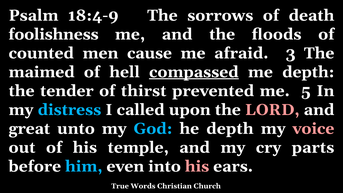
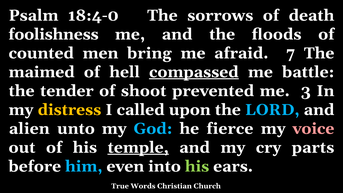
18:4-9: 18:4-9 -> 18:4-0 (93, 15)
cause: cause -> bring (149, 53)
3: 3 -> 7 (290, 53)
me depth: depth -> battle (308, 72)
thirst: thirst -> shoot (144, 91)
5: 5 -> 3 (306, 91)
distress colour: light blue -> yellow (69, 110)
LORD colour: pink -> light blue (272, 110)
great: great -> alien (29, 129)
he depth: depth -> fierce (230, 129)
temple underline: none -> present (138, 147)
his colour: pink -> light green (197, 166)
